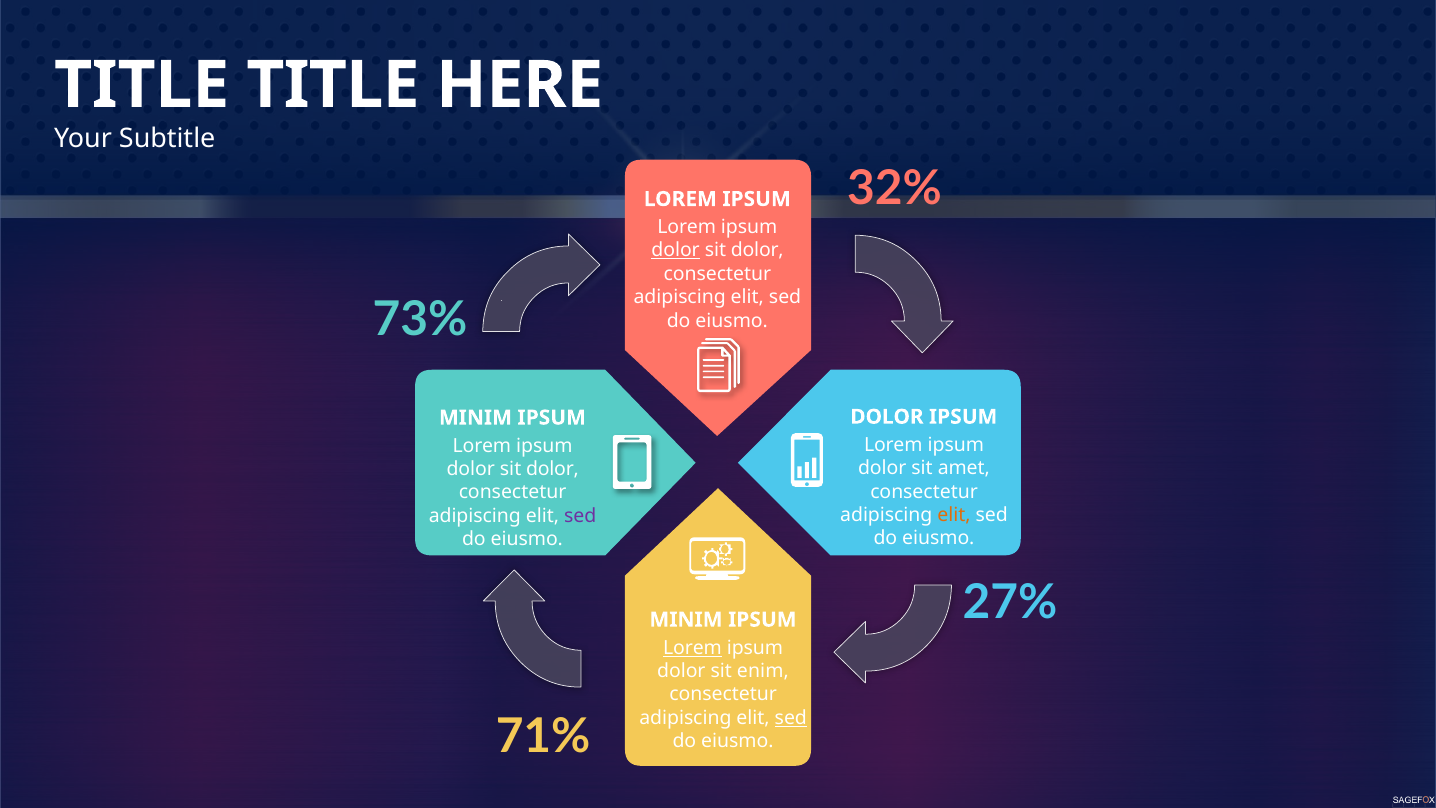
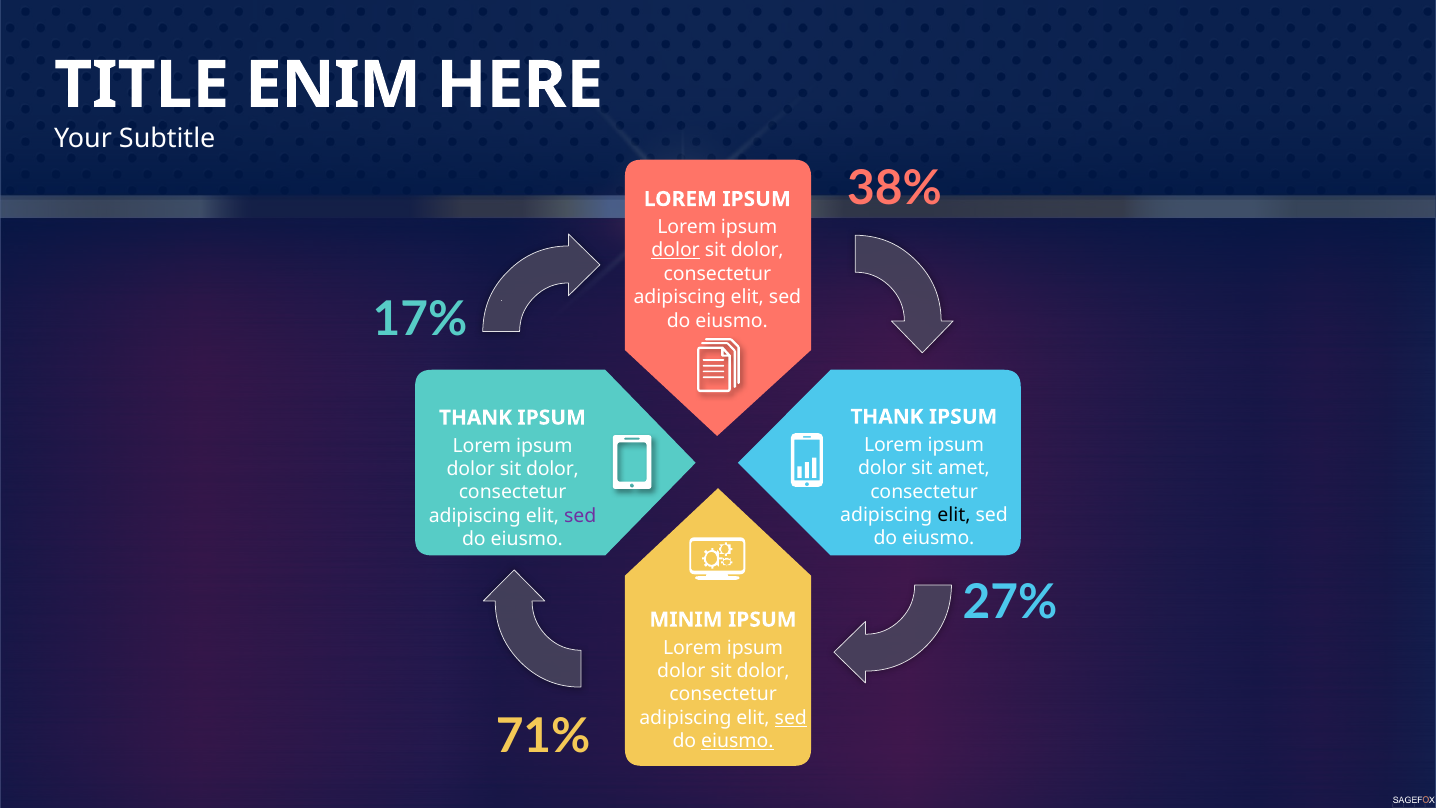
TITLE: TITLE -> ENIM (333, 85)
32%: 32% -> 38% (894, 188)
73%: 73% -> 17% (420, 320)
DOLOR: DOLOR -> THANK (887, 417)
MINIM: MINIM -> THANK (475, 418)
elit colour: orange -> black (954, 515)
Lorem underline: present -> none (693, 648)
enim: enim -> dolor (763, 671)
eiusmo underline: none -> present (737, 741)
